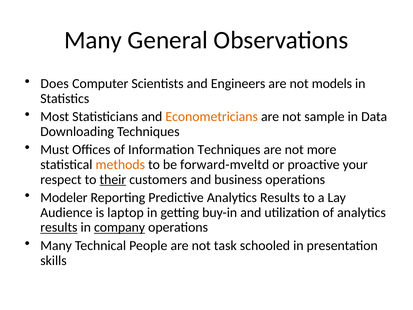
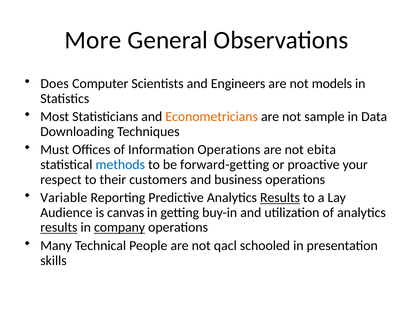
Many: Many -> More (93, 40)
Information Techniques: Techniques -> Operations (229, 150)
more: more -> ebita (322, 150)
methods colour: orange -> blue (120, 164)
forward-mveltd: forward-mveltd -> forward-getting (225, 164)
their underline: present -> none (113, 179)
Modeler: Modeler -> Variable (64, 198)
Results underline: none -> present (280, 198)
laptop: laptop -> canvas (126, 212)
task: task -> qacl (225, 245)
